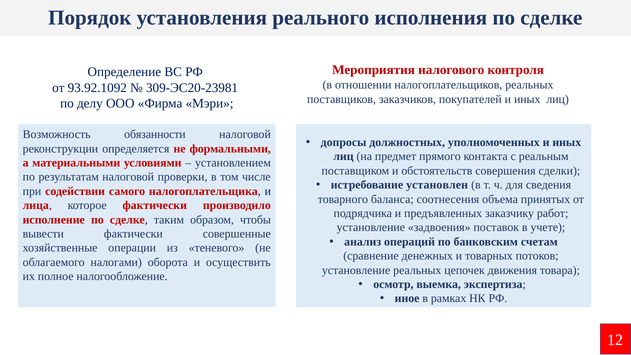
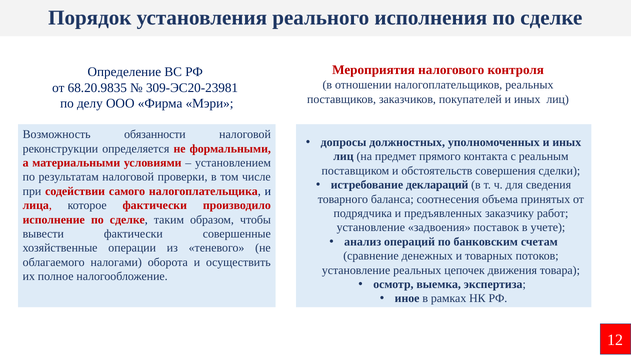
93.92.1092: 93.92.1092 -> 68.20.9835 (97, 88)
установлен: установлен -> деклараций (437, 185)
